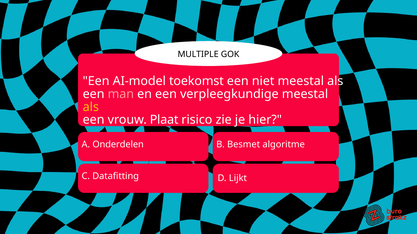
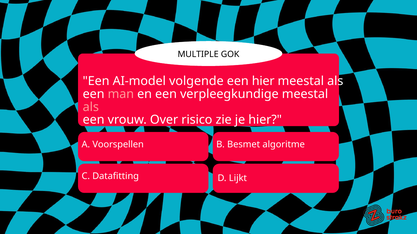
toekomst: toekomst -> volgende (196, 81)
een niet: niet -> hier (263, 81)
als colour: yellow -> pink (91, 107)
Plaat: Plaat -> Over (164, 120)
Onderdelen: Onderdelen -> Voorspellen (118, 145)
